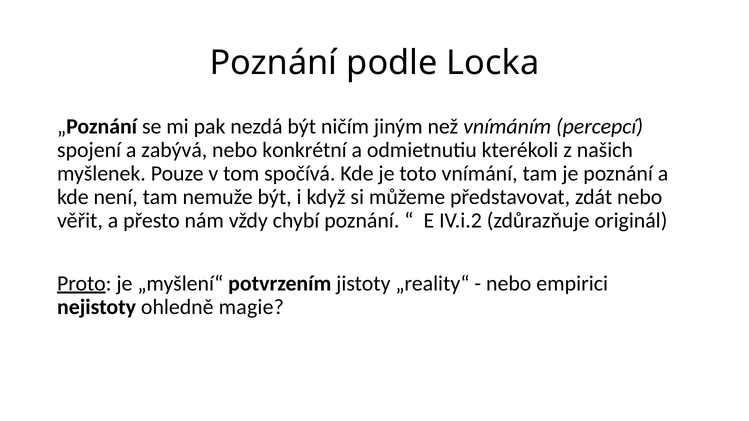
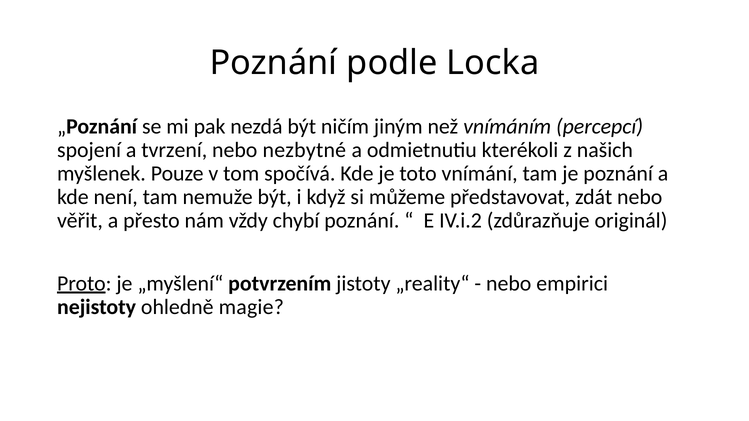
zabývá: zabývá -> tvrzení (174, 150)
konkrétní: konkrétní -> nezbytné (304, 150)
